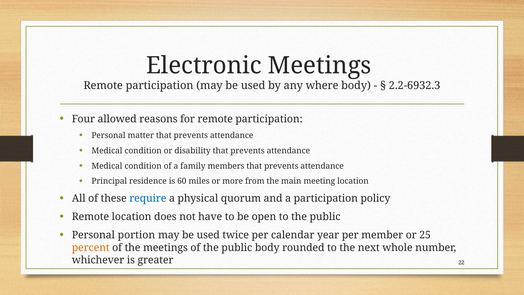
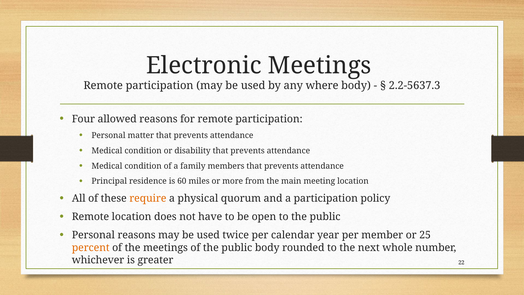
2.2-6932.3: 2.2-6932.3 -> 2.2-5637.3 (415, 85)
require colour: blue -> orange (148, 198)
Personal portion: portion -> reasons (137, 235)
